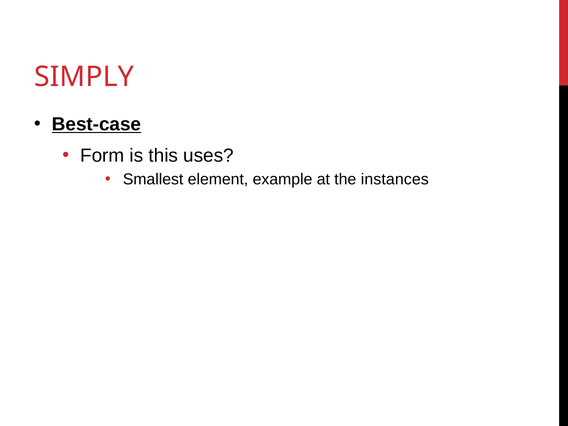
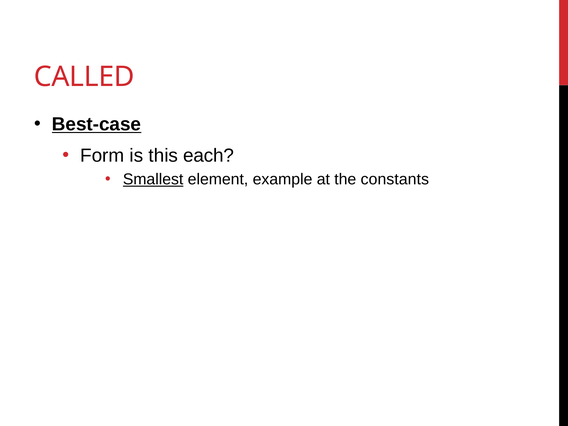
SIMPLY: SIMPLY -> CALLED (84, 77)
uses: uses -> each (209, 156)
Smallest underline: none -> present (153, 179)
instances: instances -> constants (395, 179)
